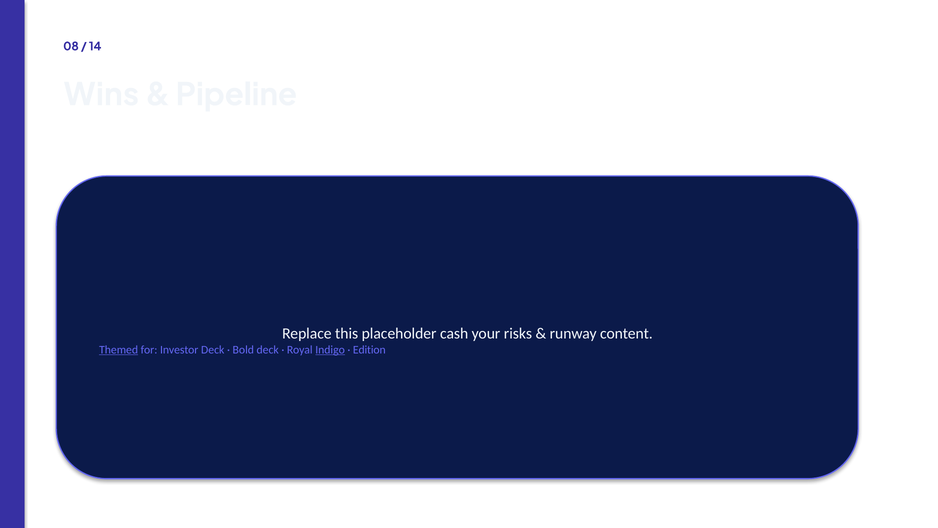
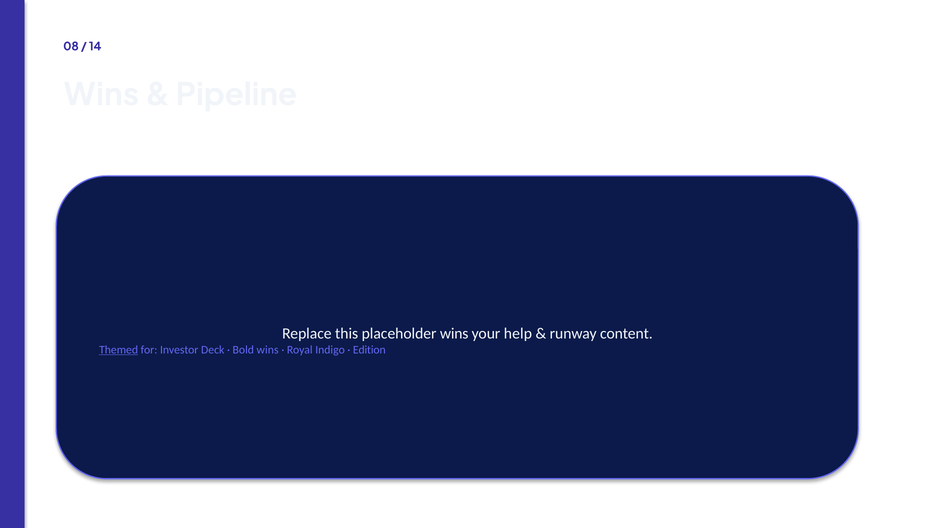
placeholder cash: cash -> wins (454, 333)
risks: risks -> help (518, 333)
Bold deck: deck -> wins (268, 350)
Indigo underline: present -> none (330, 350)
